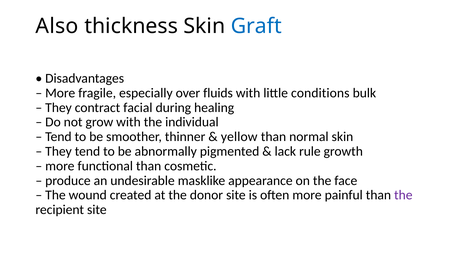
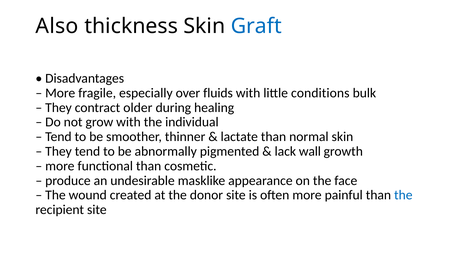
facial: facial -> older (138, 108)
yellow: yellow -> lactate (239, 137)
rule: rule -> wall (310, 152)
the colour: purple -> blue (403, 196)
